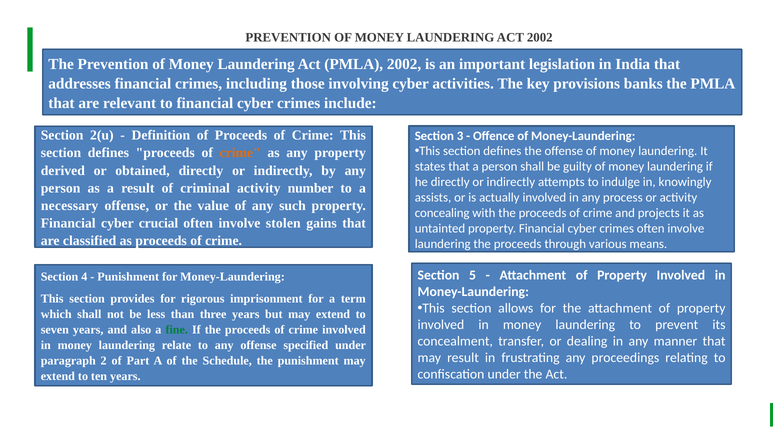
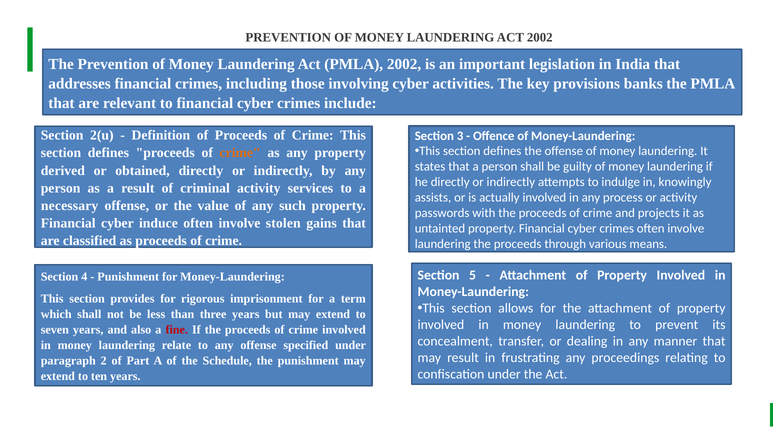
number: number -> services (310, 188)
concealing: concealing -> passwords (442, 213)
crucial: crucial -> induce (158, 223)
fine colour: green -> red (177, 330)
